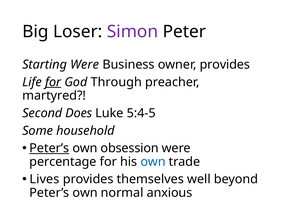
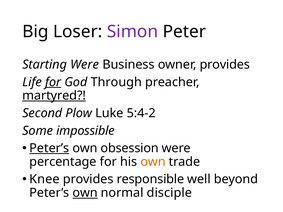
martyred underline: none -> present (54, 96)
Does: Does -> Plow (79, 113)
5:4-5: 5:4-5 -> 5:4-2 (141, 113)
household: household -> impossible (85, 131)
own colour: blue -> orange (153, 162)
Lives: Lives -> Knee (44, 179)
themselves: themselves -> responsible (150, 179)
own underline: none -> present (85, 193)
anxious: anxious -> disciple (169, 193)
